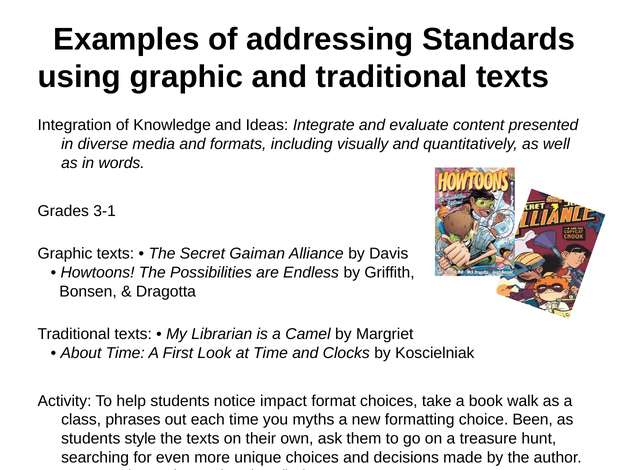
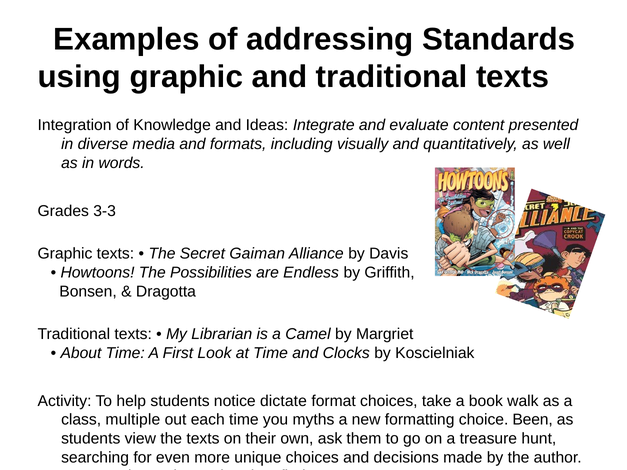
3-1: 3-1 -> 3-3 (105, 211)
impact: impact -> dictate (283, 401)
phrases: phrases -> multiple (133, 420)
style: style -> view (140, 439)
